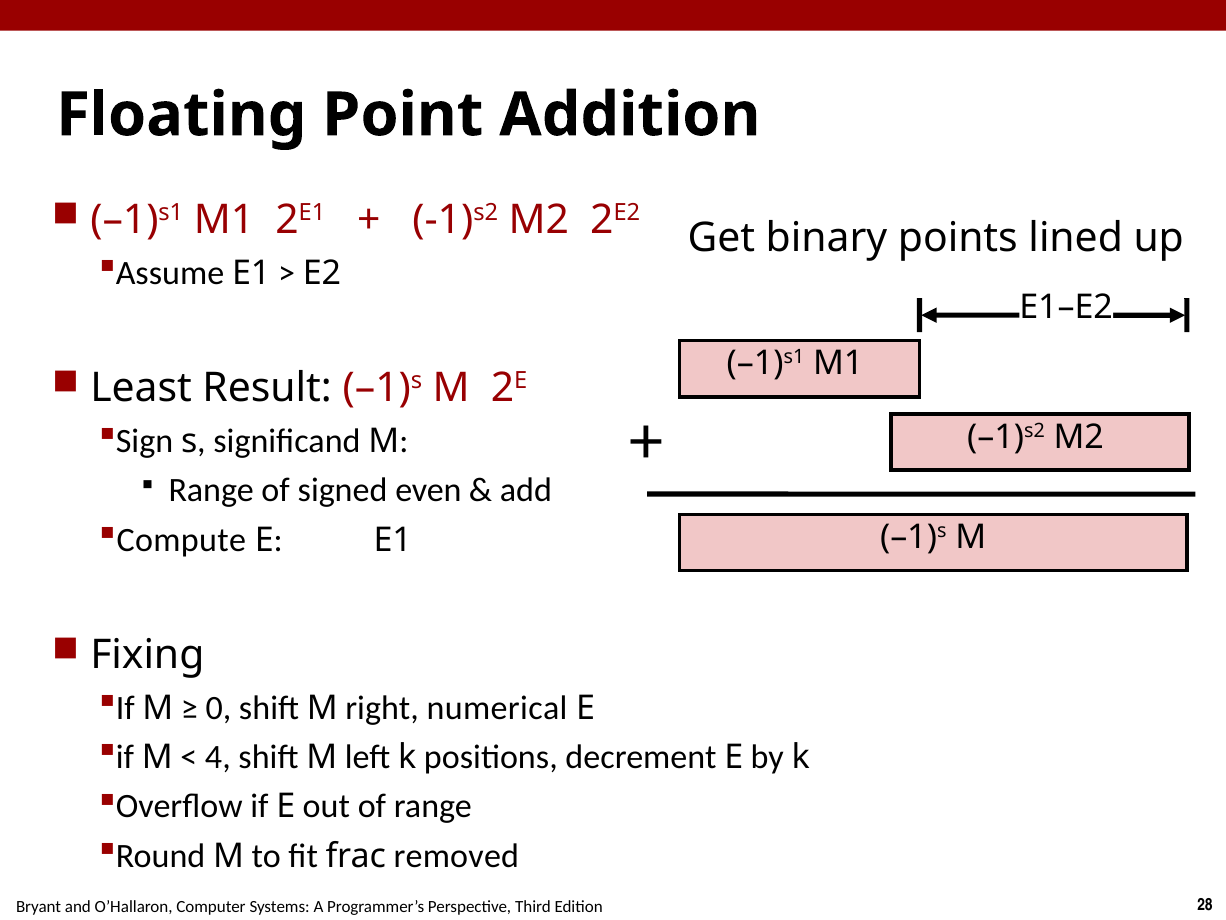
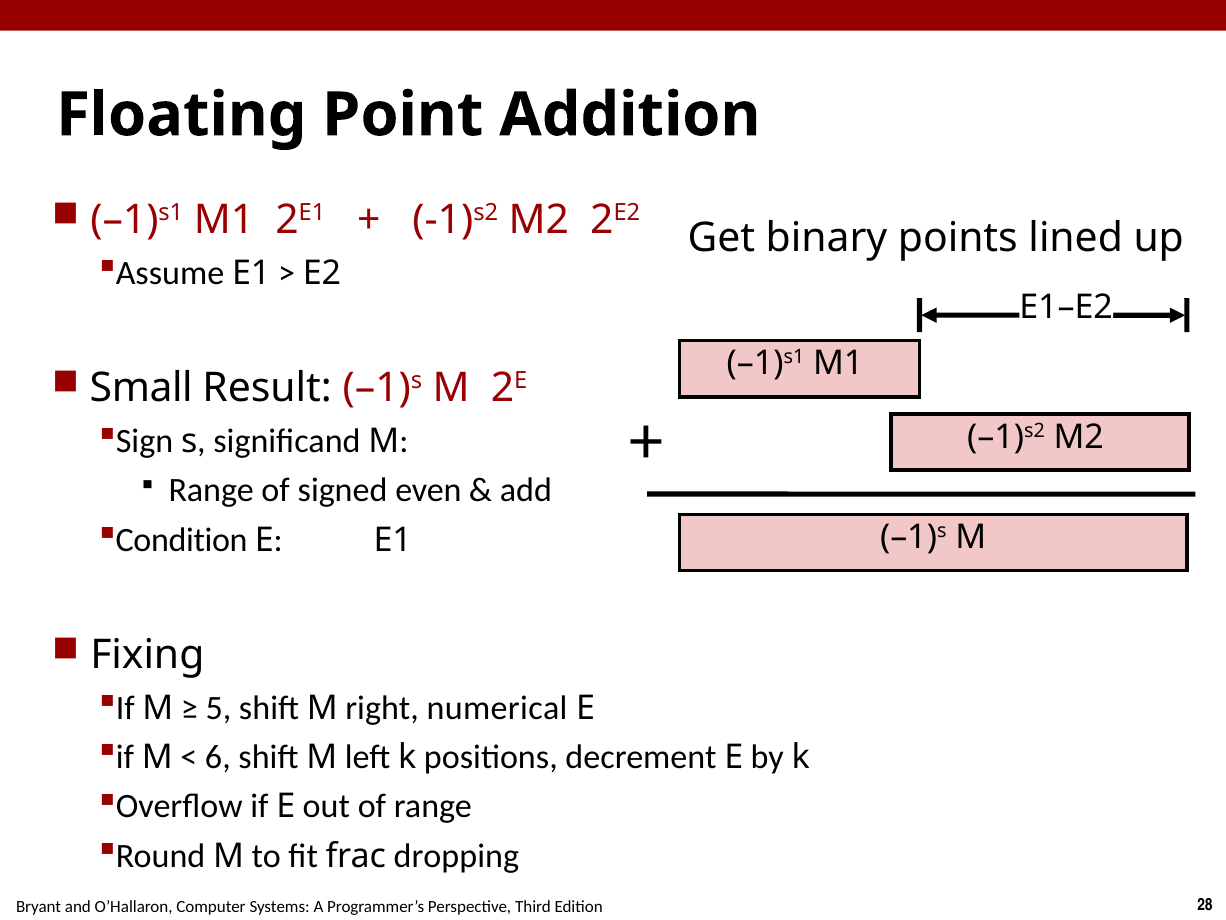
Least: Least -> Small (141, 388)
Compute: Compute -> Condition (182, 539)
0: 0 -> 5 (218, 707)
4: 4 -> 6 (218, 757)
removed: removed -> dropping (456, 856)
